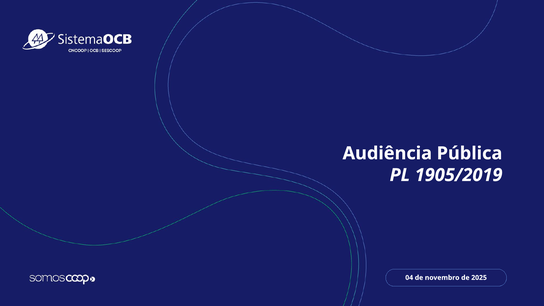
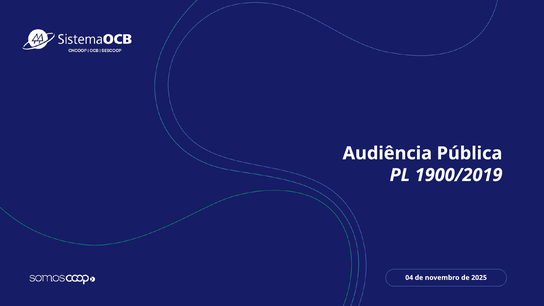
1905/2019: 1905/2019 -> 1900/2019 (459, 175)
